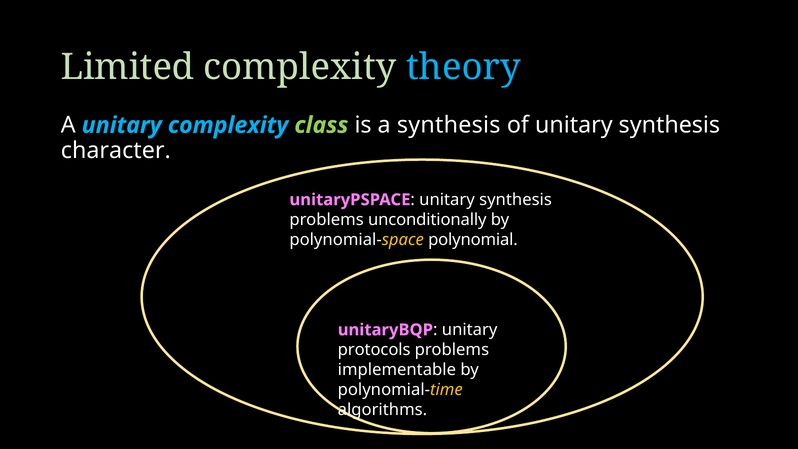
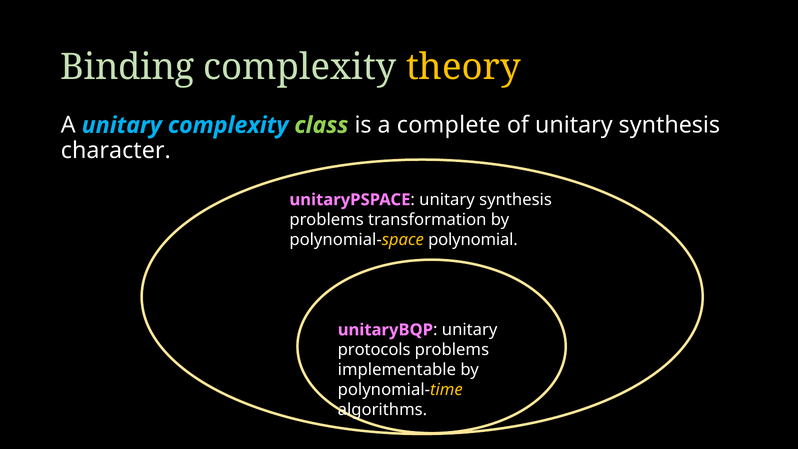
Limited: Limited -> Binding (127, 67)
theory colour: light blue -> yellow (463, 67)
a synthesis: synthesis -> complete (449, 125)
unconditionally: unconditionally -> transformation (427, 220)
